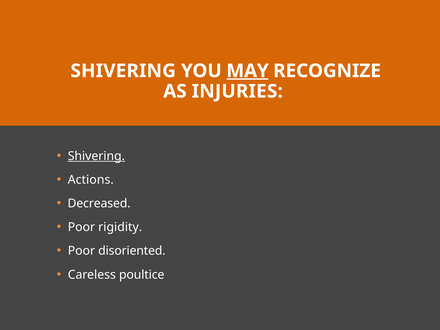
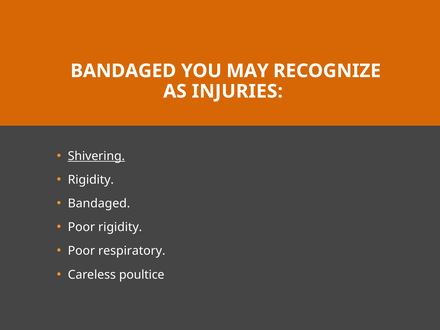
SHIVERING: SHIVERING -> BANDAGED (123, 71)
MAY underline: present -> none (248, 71)
Actions: Actions -> Rigidity (91, 180)
Decreased: Decreased -> Bandaged (99, 203)
disoriented: disoriented -> respiratory (132, 251)
